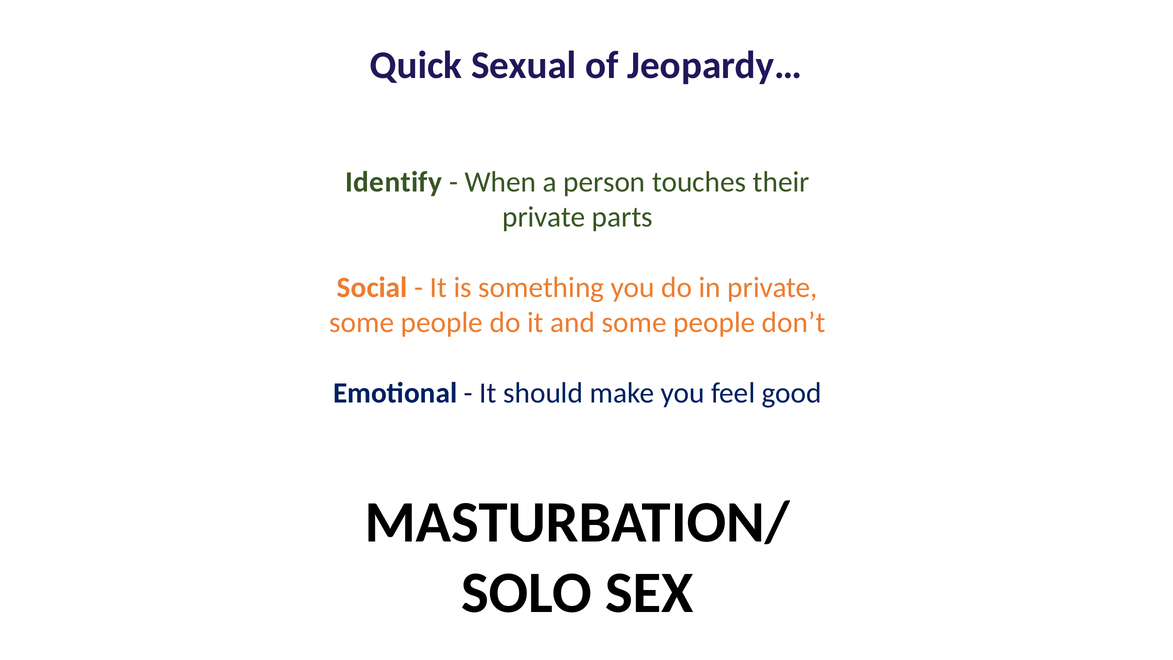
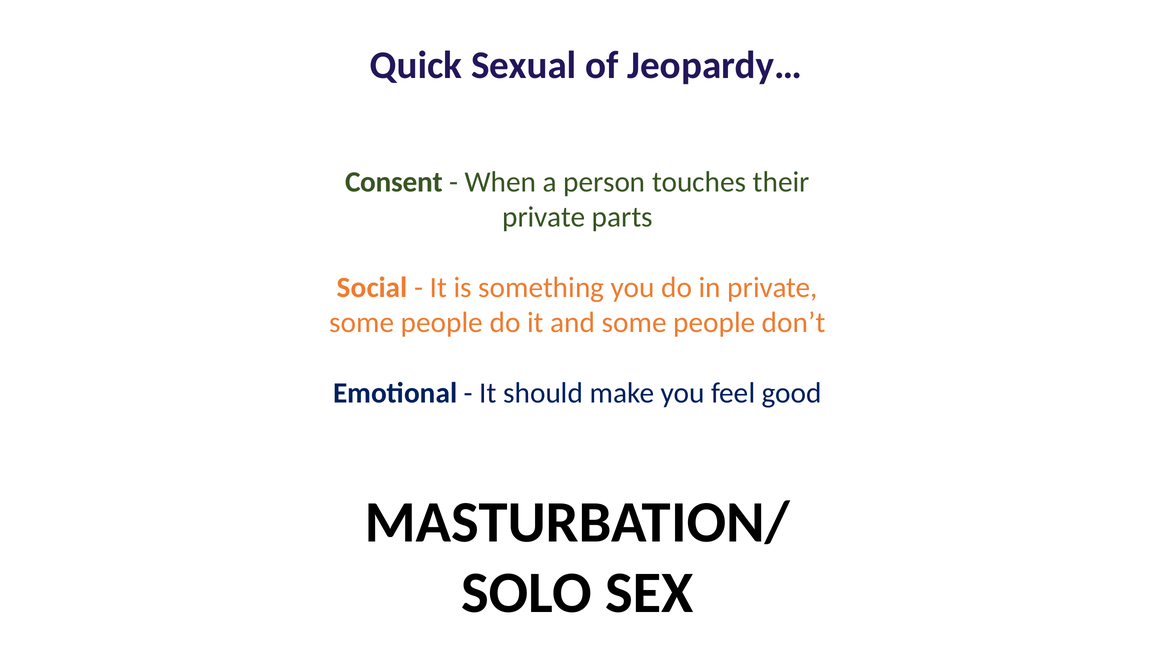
Identify: Identify -> Consent (394, 182)
